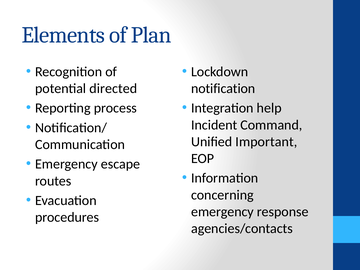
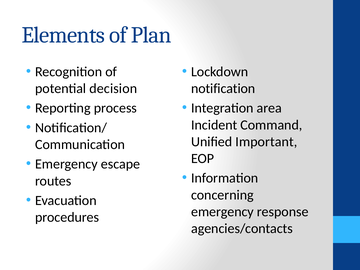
directed: directed -> decision (113, 88)
help: help -> area (269, 108)
